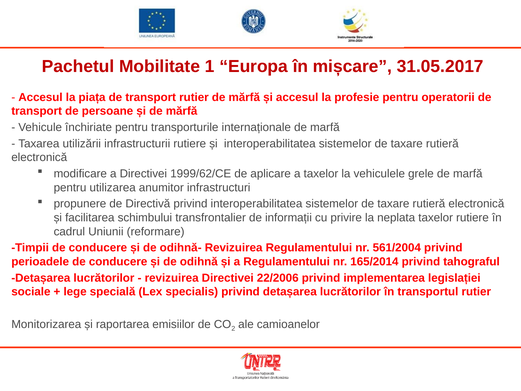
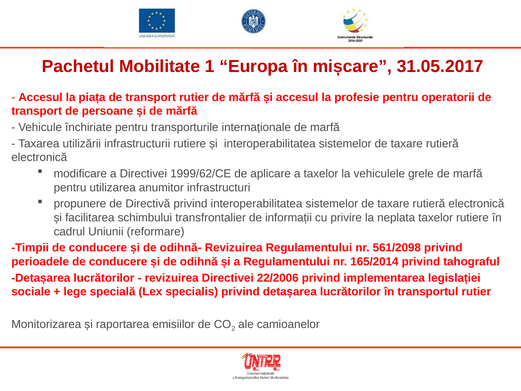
561/2004: 561/2004 -> 561/2098 (397, 248)
